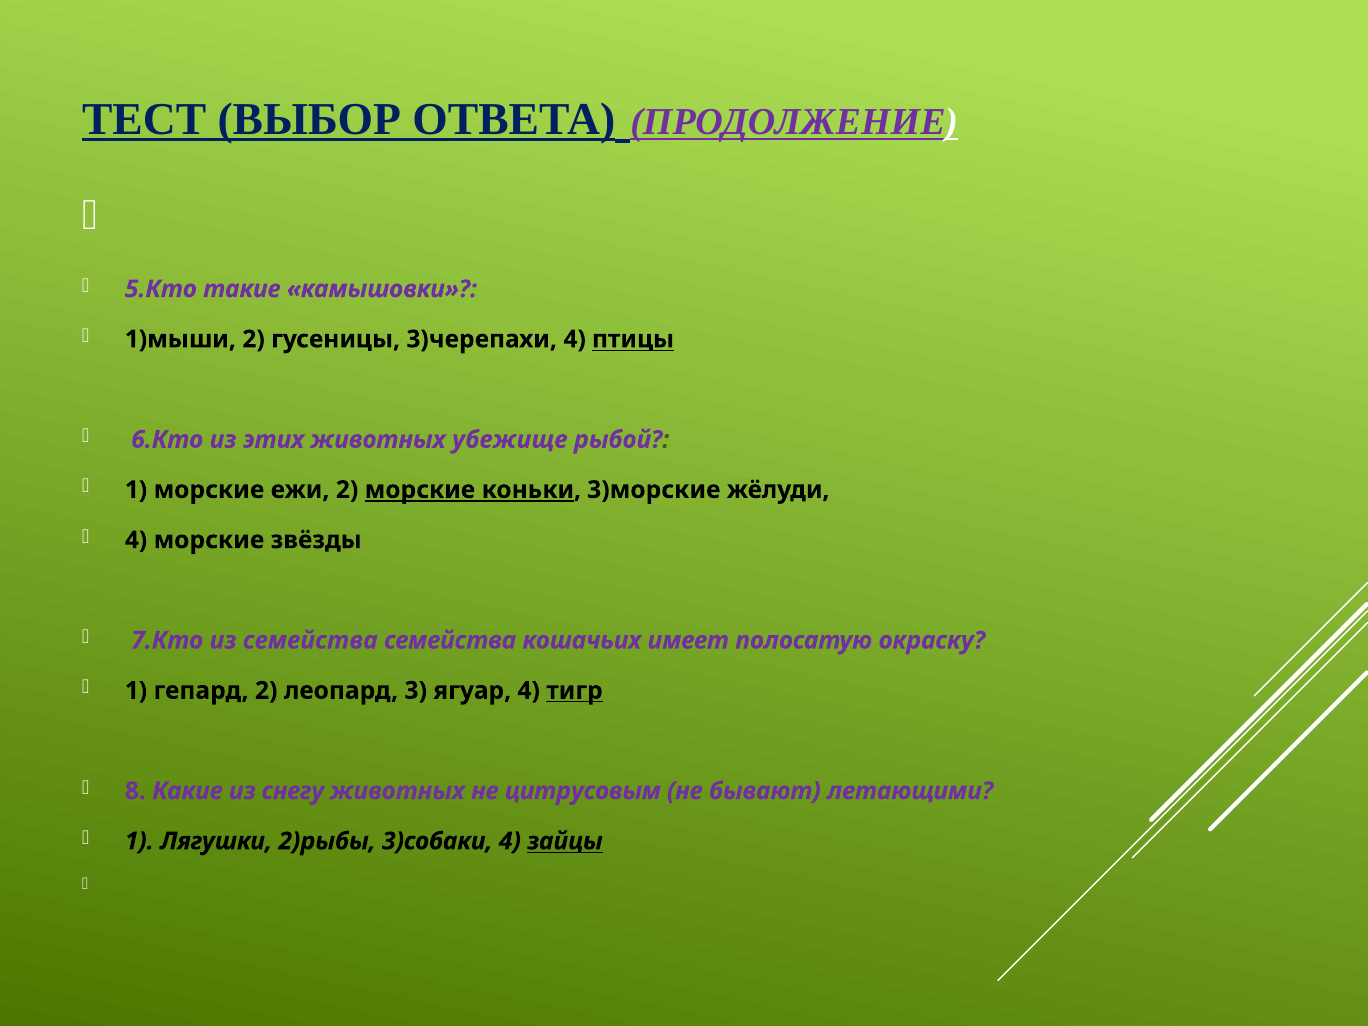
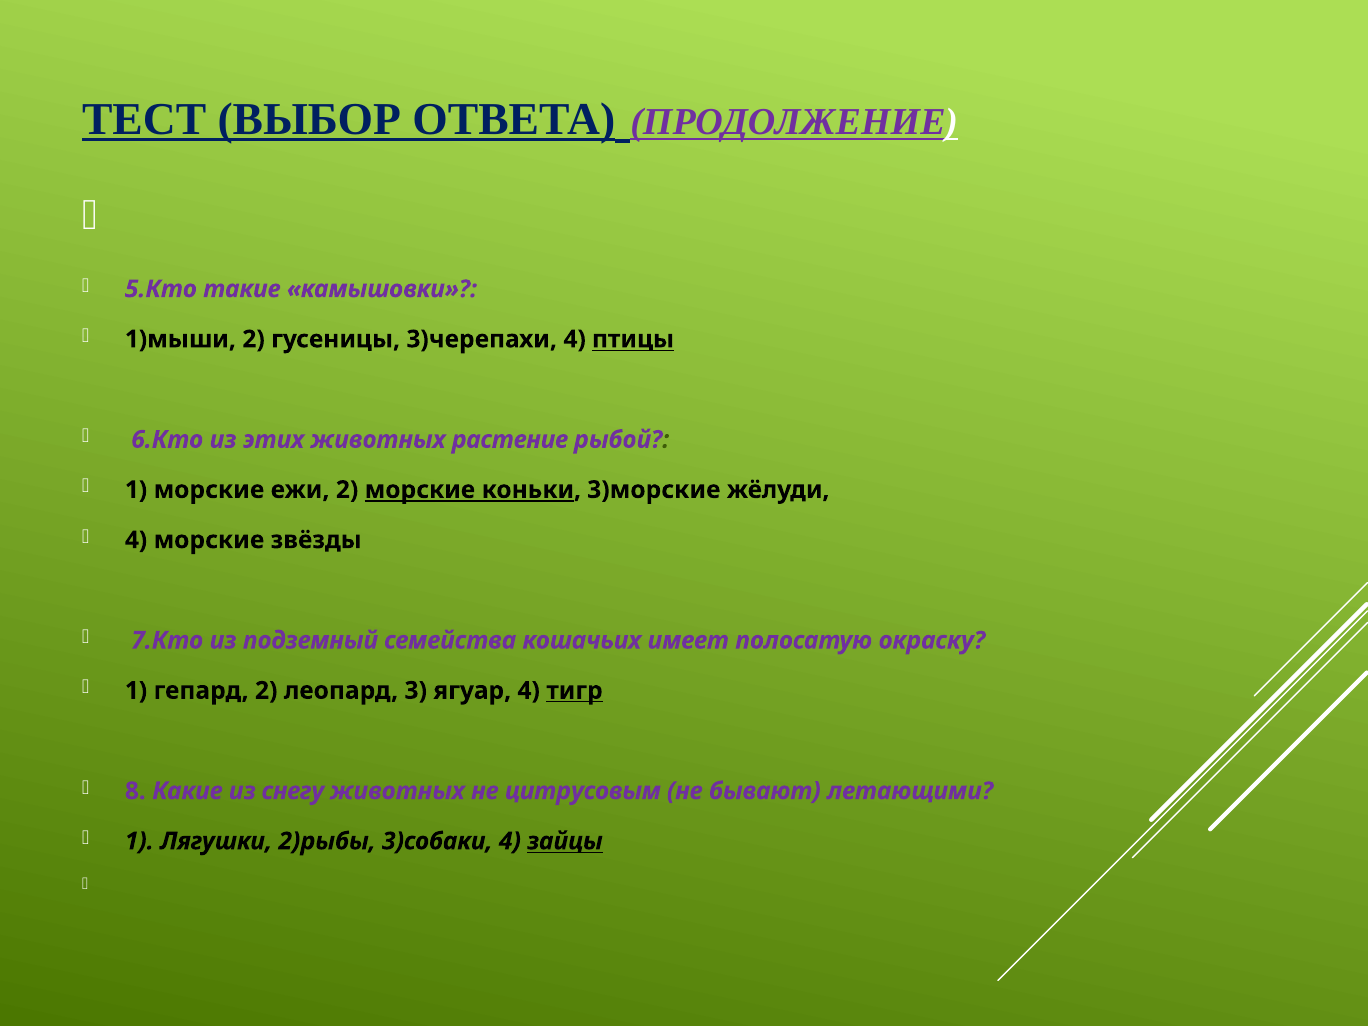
убежище: убежище -> растение (510, 440)
из семейства: семейства -> подземный (310, 640)
